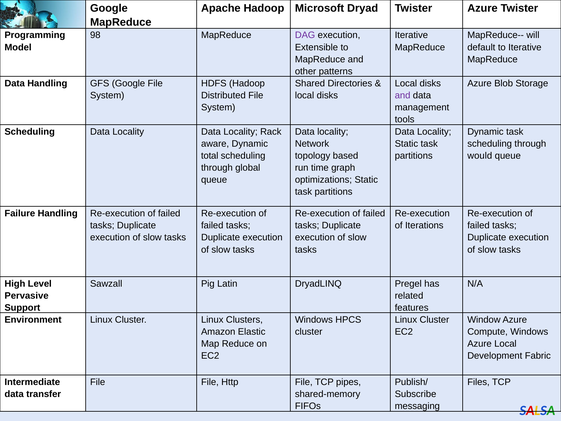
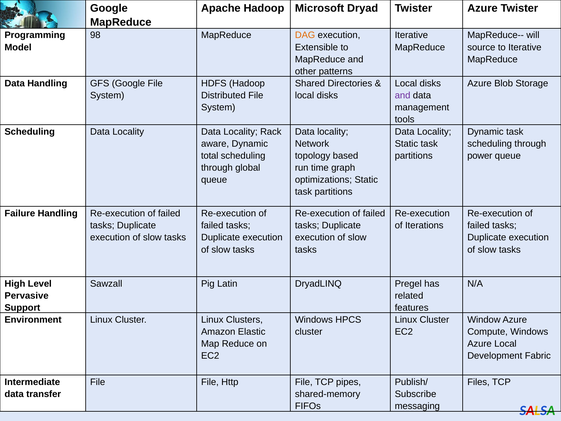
DAG colour: purple -> orange (305, 35)
default: default -> source (481, 47)
would: would -> power (480, 156)
